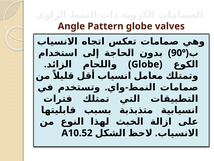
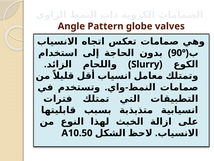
Globe: Globe -> Slurry (145, 64)
A10.52: A10.52 -> A10.50 (77, 133)
